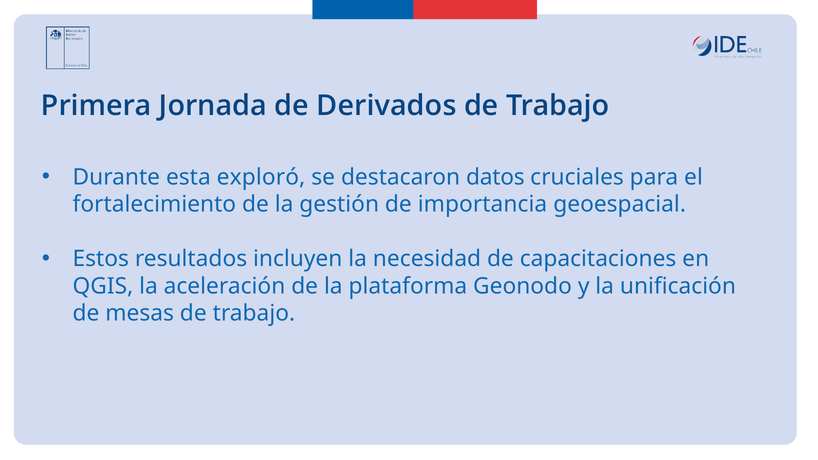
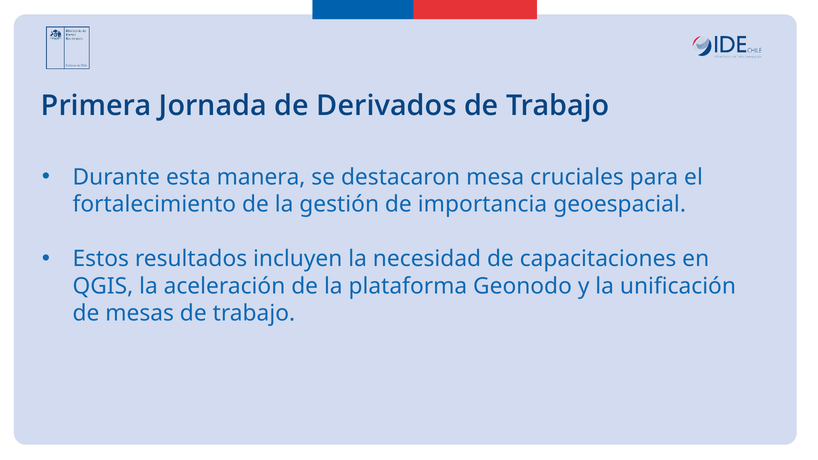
exploró: exploró -> manera (261, 177)
datos: datos -> mesa (495, 177)
